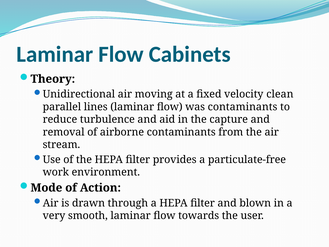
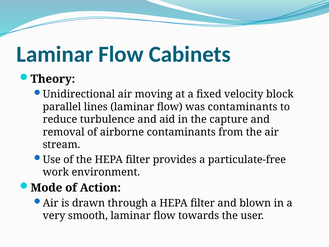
clean: clean -> block (280, 94)
